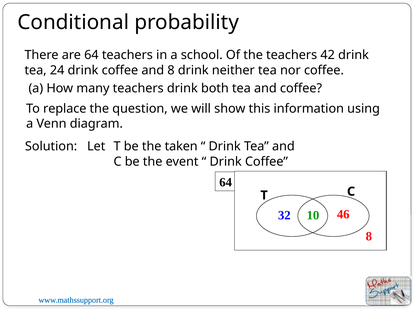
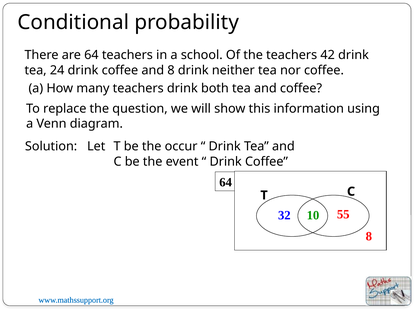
taken: taken -> occur (181, 147)
46: 46 -> 55 (343, 215)
